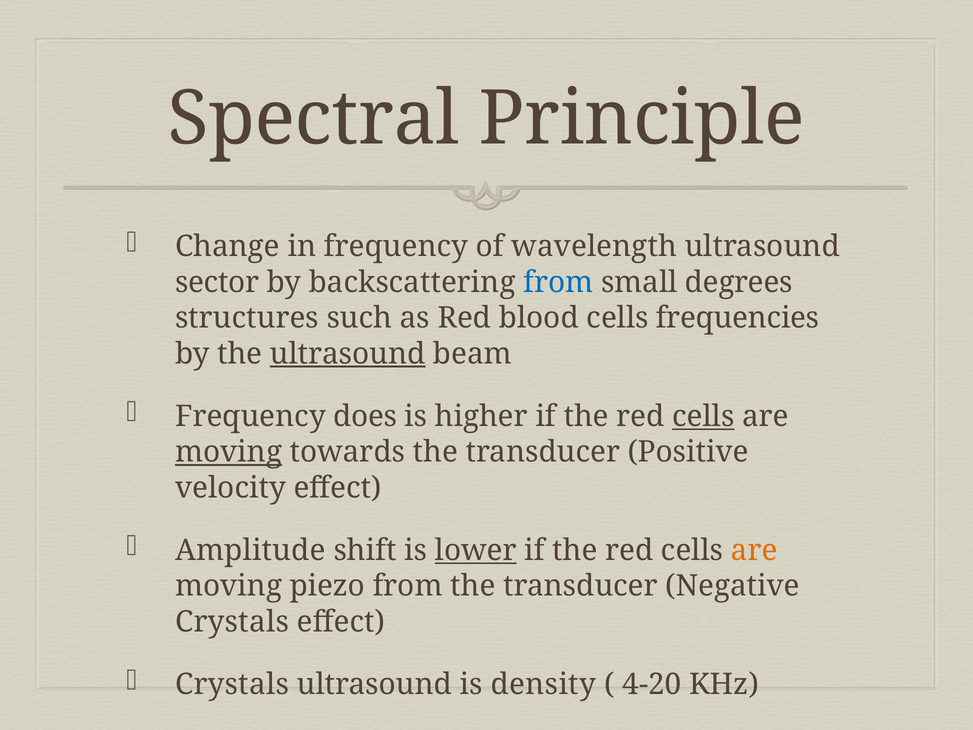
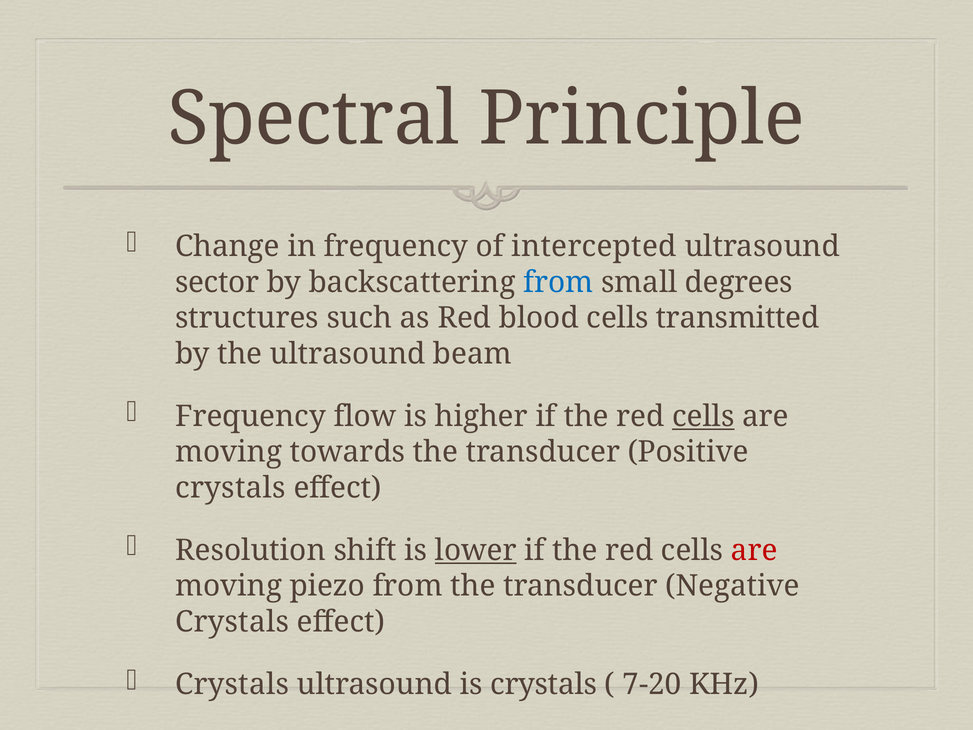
wavelength: wavelength -> intercepted (594, 247)
frequencies: frequencies -> transmitted (738, 318)
ultrasound underline: present -> none (348, 354)
does: does -> flow (365, 416)
moving underline: present -> none (229, 452)
velocity: velocity -> crystals (230, 488)
Amplitude: Amplitude -> Resolution (250, 550)
are colour: orange -> red (754, 550)
is density: density -> crystals (544, 684)
4-20: 4-20 -> 7-20 (652, 684)
